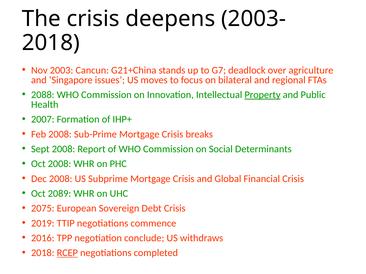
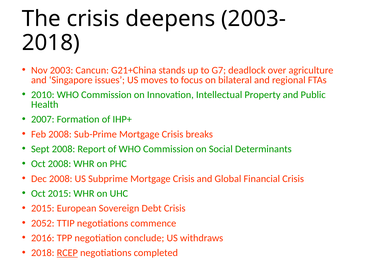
2088: 2088 -> 2010 (43, 95)
Property underline: present -> none (263, 95)
Oct 2089: 2089 -> 2015 (59, 194)
2075: 2075 -> 2015 (43, 209)
2019: 2019 -> 2052 (43, 224)
